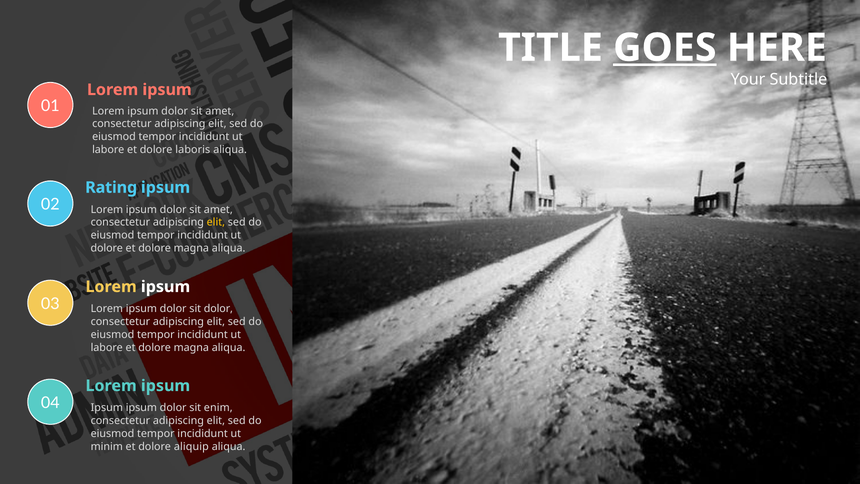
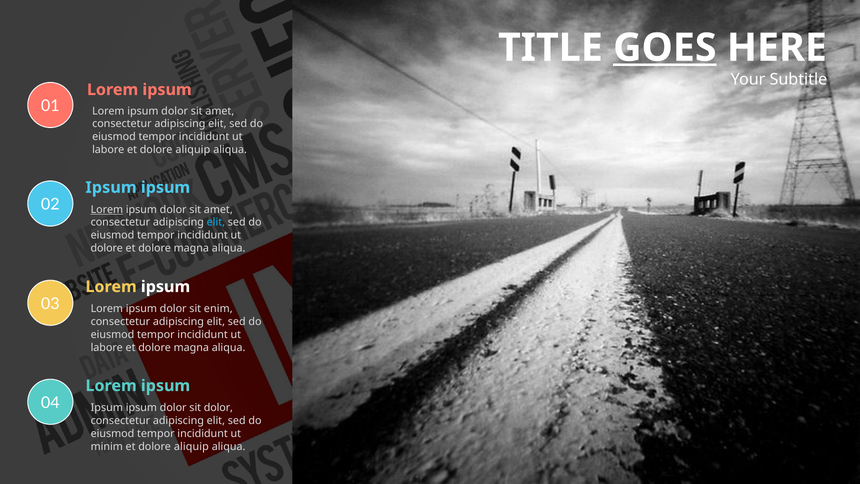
labore et dolore laboris: laboris -> aliquip (193, 150)
Rating: Rating -> Ipsum (111, 187)
Lorem underline: none -> present (107, 209)
elit colour: yellow -> light blue (216, 222)
sit dolor: dolor -> enim (218, 309)
sit enim: enim -> dolor (218, 408)
